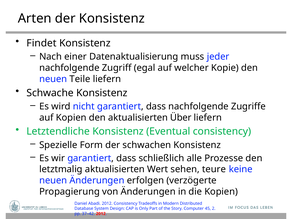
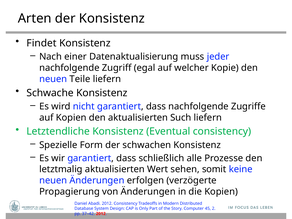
Über: Über -> Such (181, 118)
teure: teure -> somit (214, 169)
